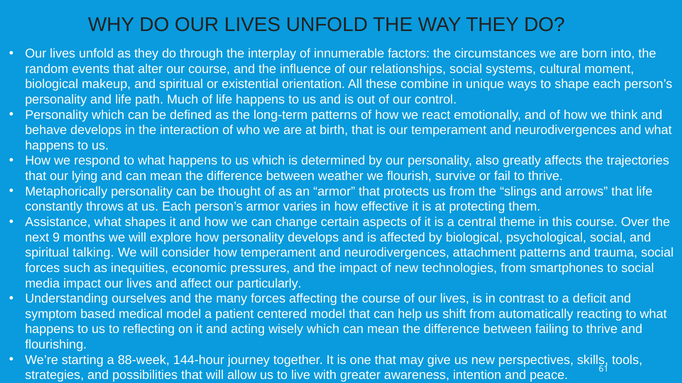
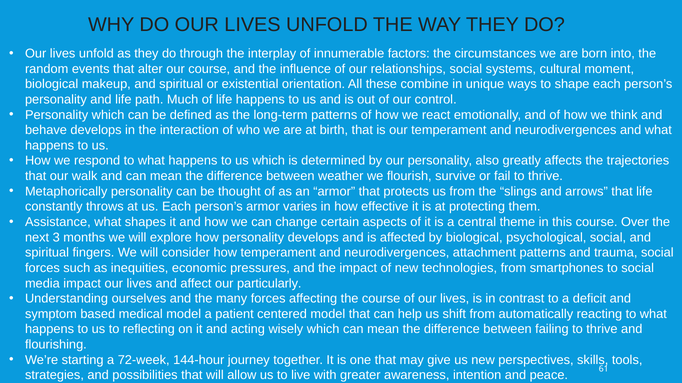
lying: lying -> walk (85, 176)
9: 9 -> 3 (56, 238)
talking: talking -> fingers (93, 253)
88-week: 88-week -> 72-week (144, 360)
